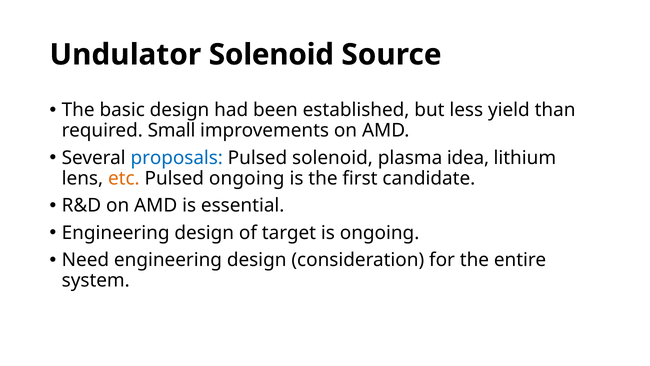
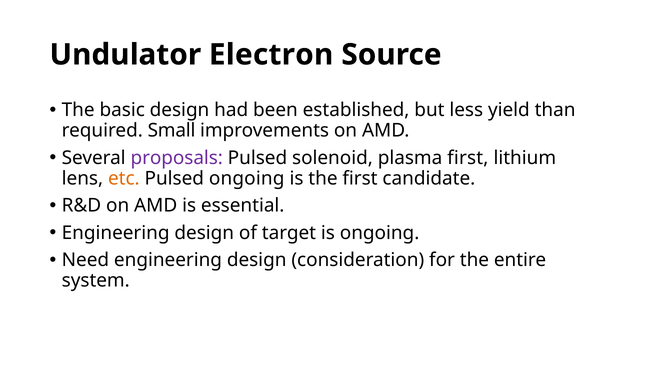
Undulator Solenoid: Solenoid -> Electron (271, 55)
proposals colour: blue -> purple (177, 158)
plasma idea: idea -> first (468, 158)
